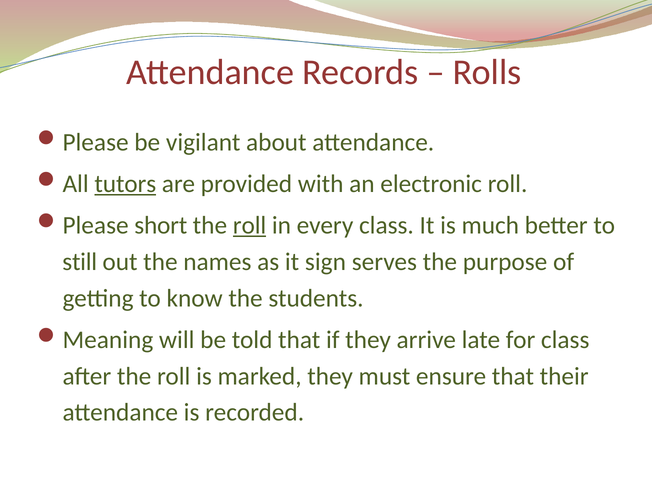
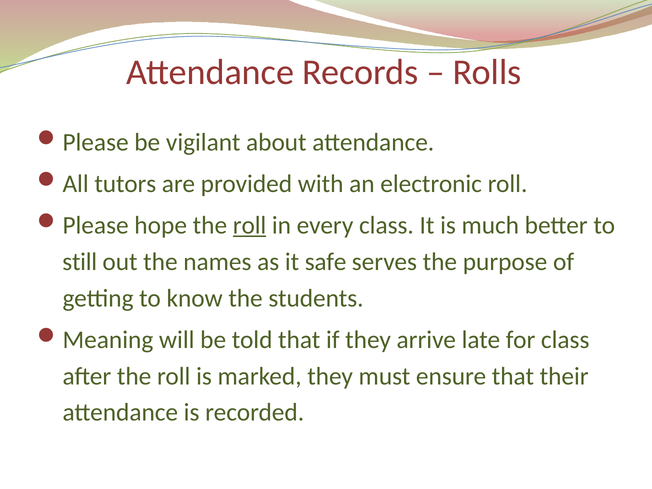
tutors underline: present -> none (125, 184)
short: short -> hope (161, 225)
sign: sign -> safe (326, 262)
